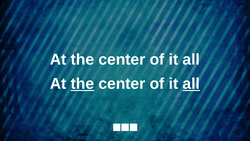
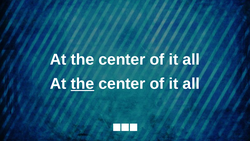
all underline: present -> none (191, 84)
